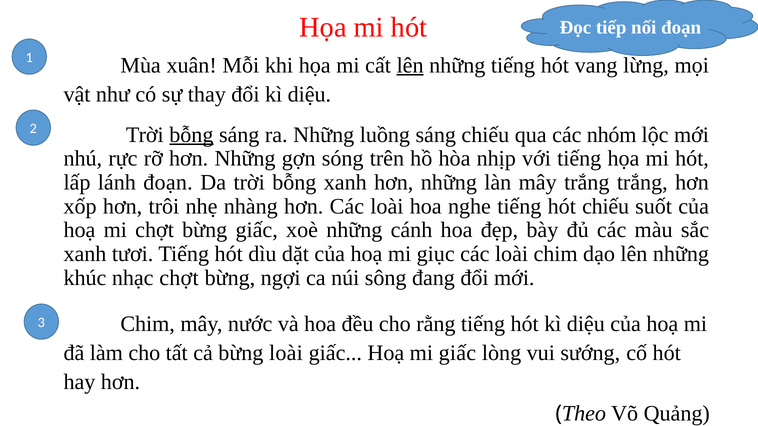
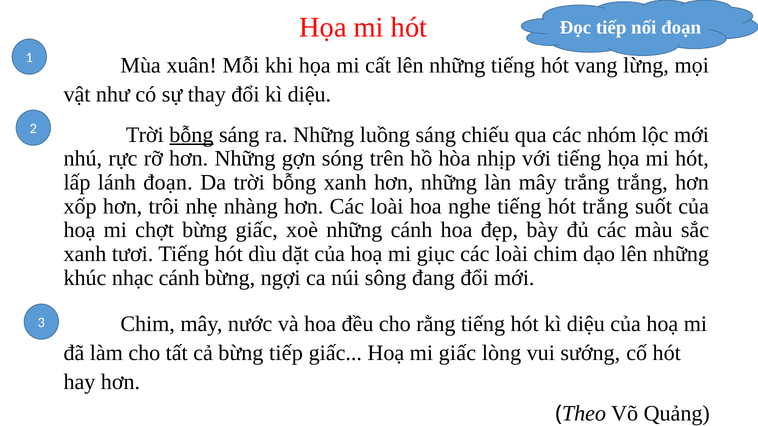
lên underline: present -> none (410, 65)
hót chiếu: chiếu -> trắng (605, 206)
nhạc chợt: chợt -> cánh (179, 278)
bừng loài: loài -> tiếp (286, 353)
